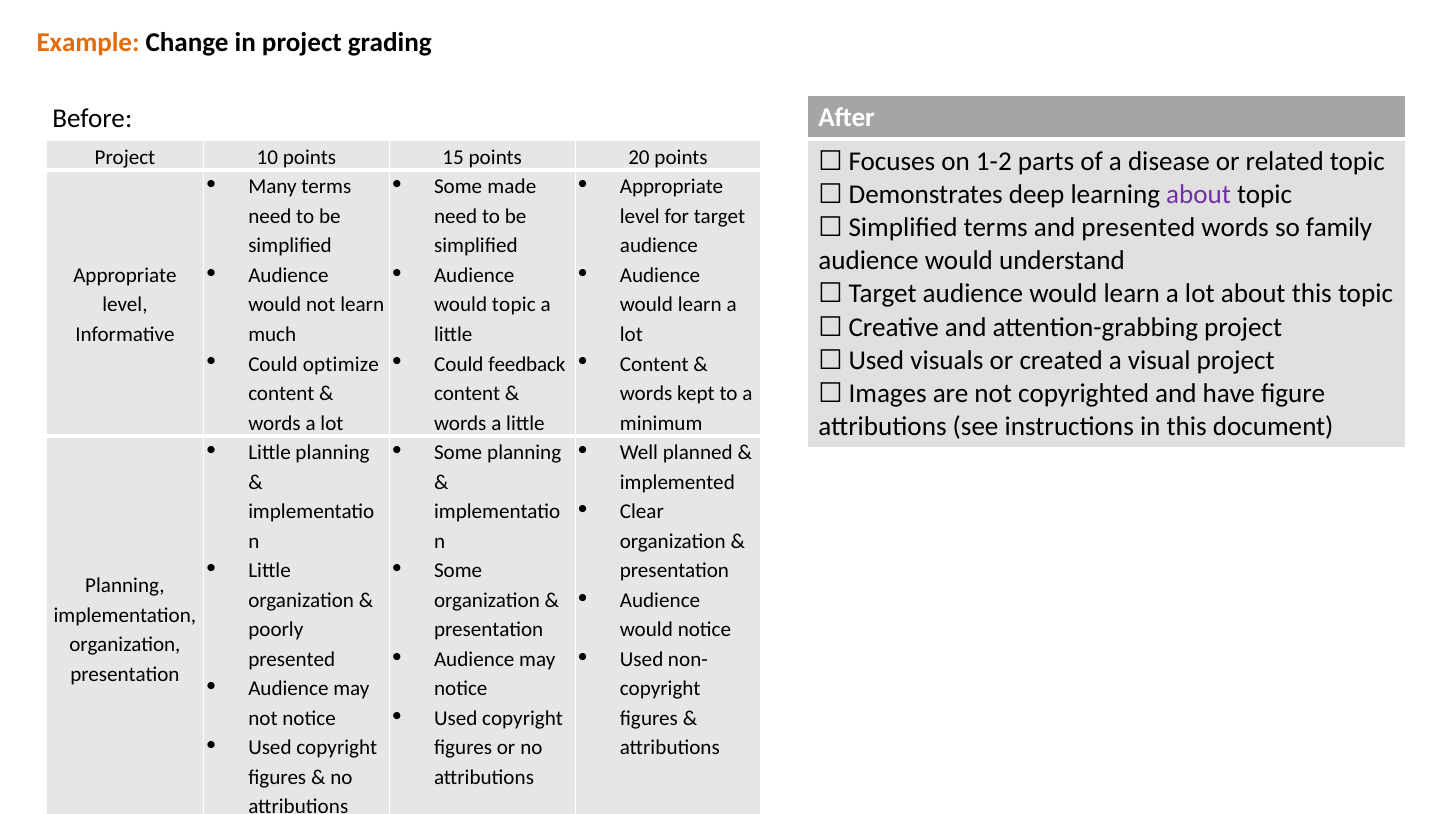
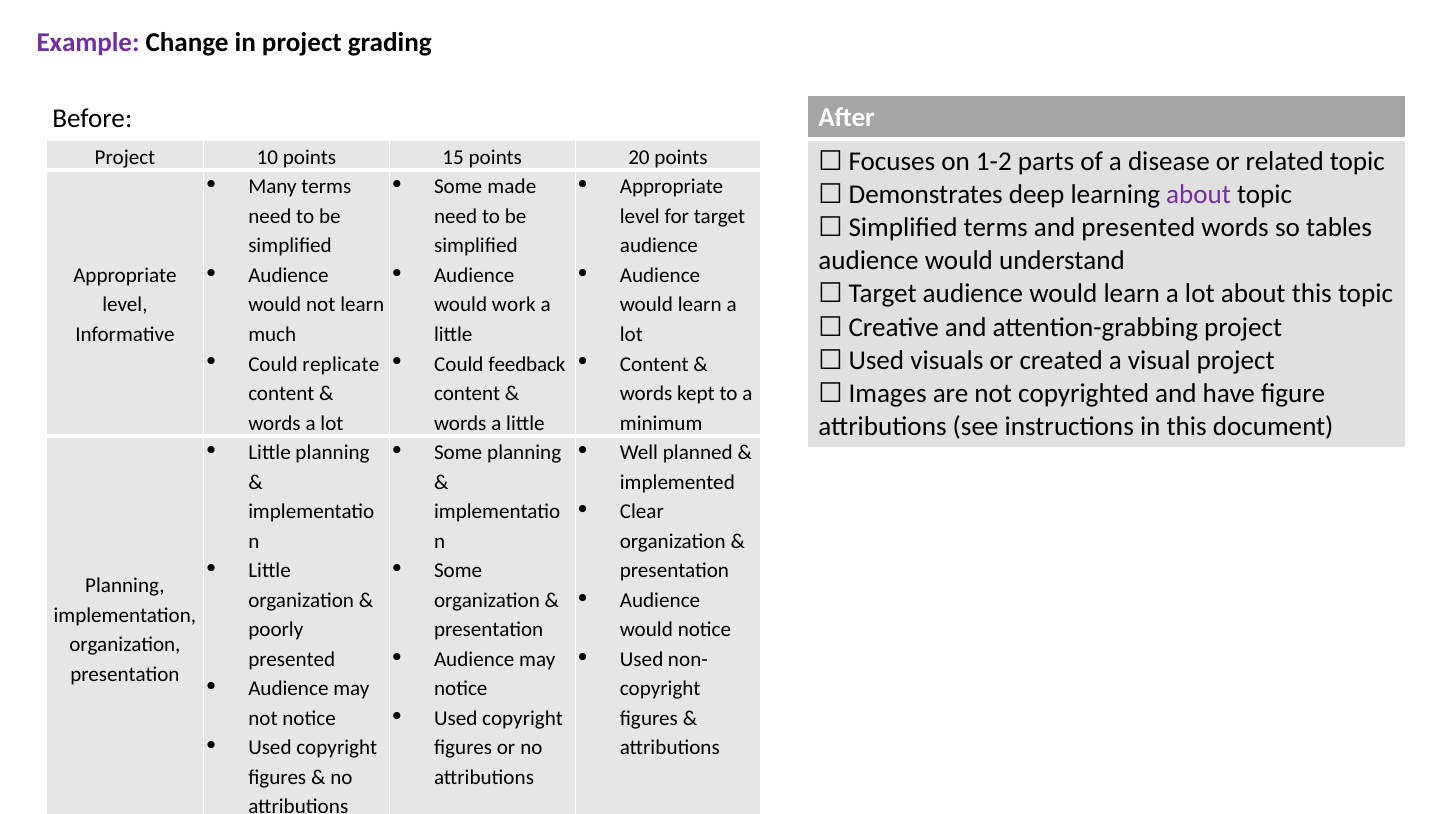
Example colour: orange -> purple (88, 42)
family: family -> tables (1339, 228)
would topic: topic -> work (514, 305)
optimize: optimize -> replicate (341, 364)
